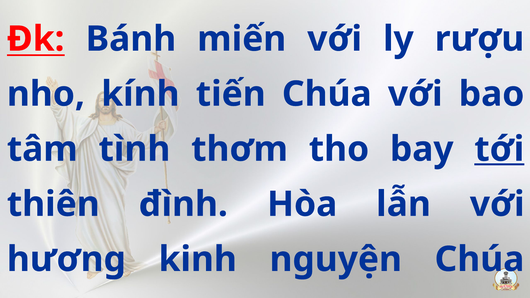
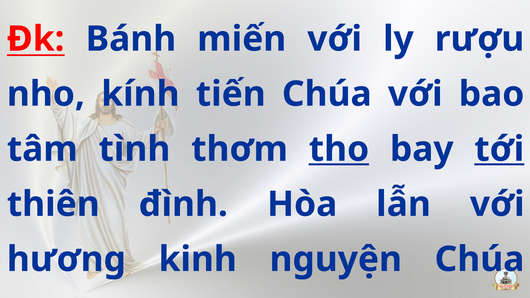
tho underline: none -> present (339, 149)
